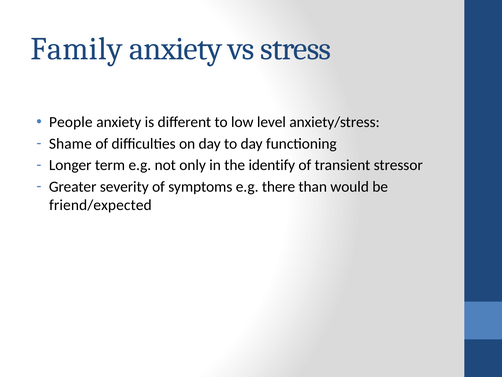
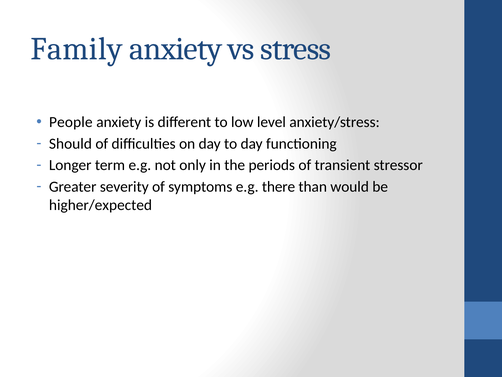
Shame: Shame -> Should (70, 144)
identify: identify -> periods (272, 165)
friend/expected: friend/expected -> higher/expected (100, 205)
